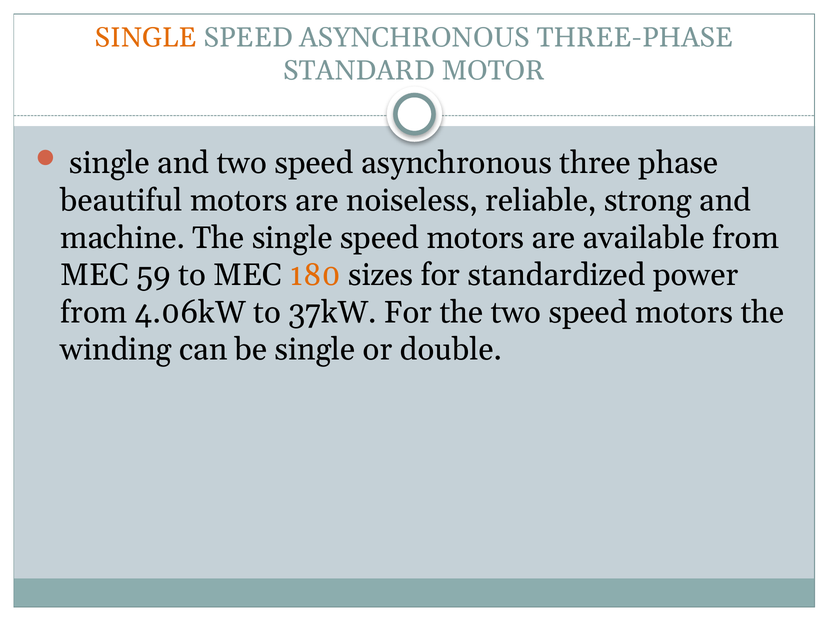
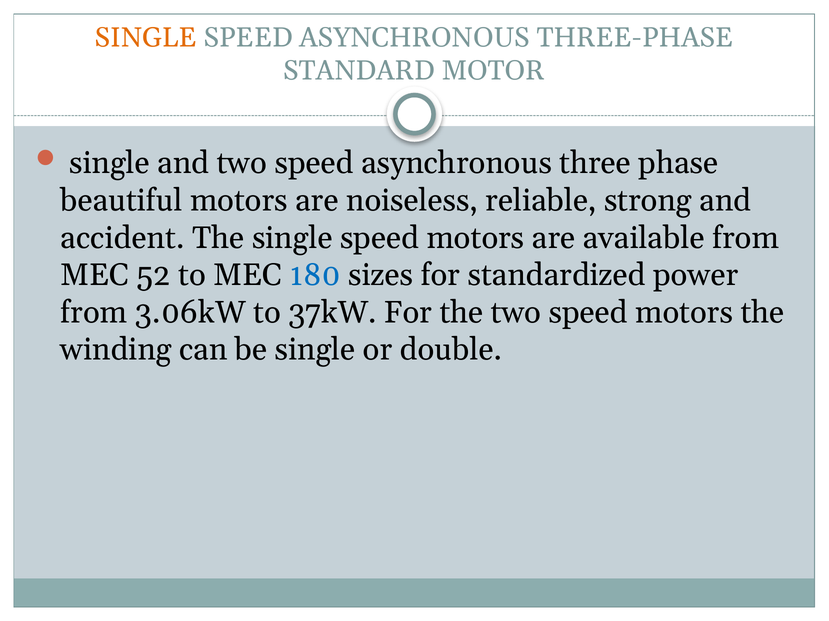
machine: machine -> accident (122, 238)
59: 59 -> 52 (154, 275)
180 colour: orange -> blue (315, 275)
4.06kW: 4.06kW -> 3.06kW (190, 313)
